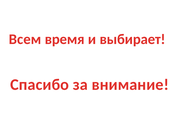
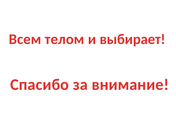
время: время -> телом (65, 39)
